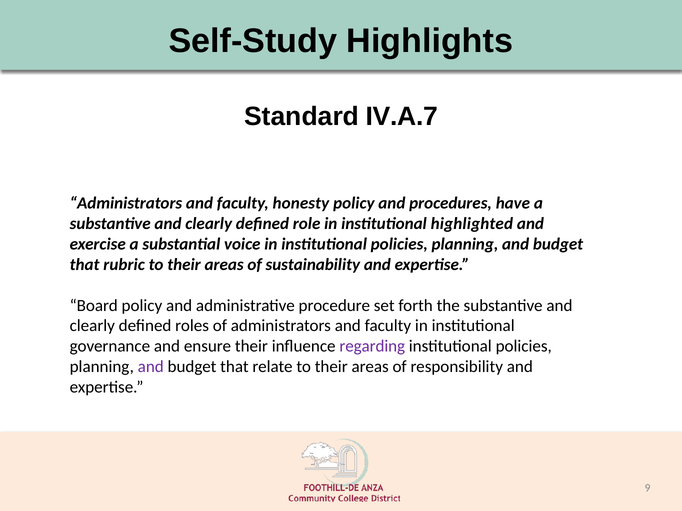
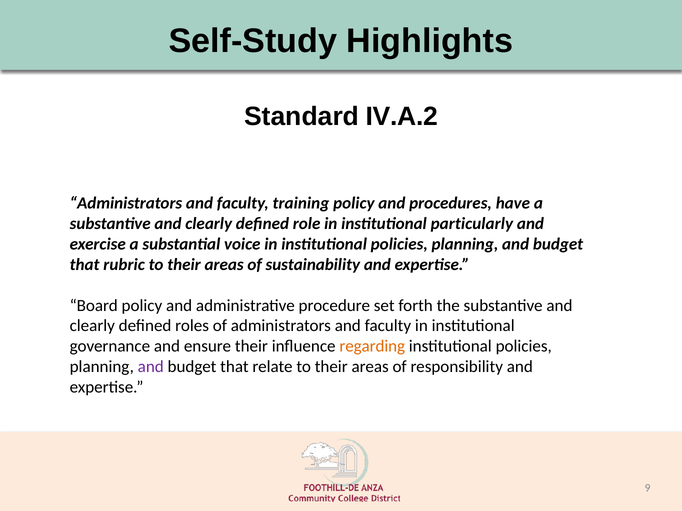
IV.A.7: IV.A.7 -> IV.A.2 (402, 117)
honesty: honesty -> training (301, 203)
highlighted: highlighted -> particularly (472, 224)
regarding colour: purple -> orange (372, 347)
